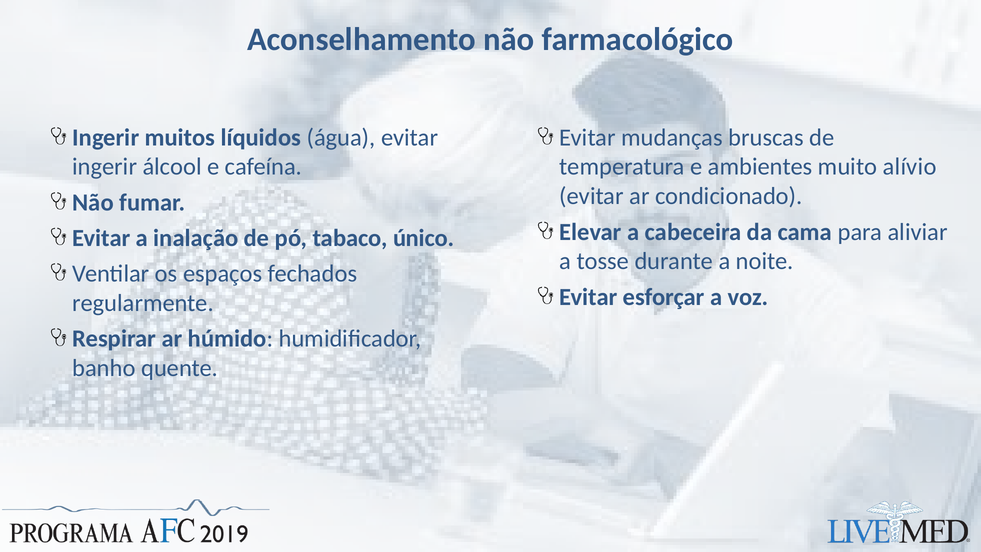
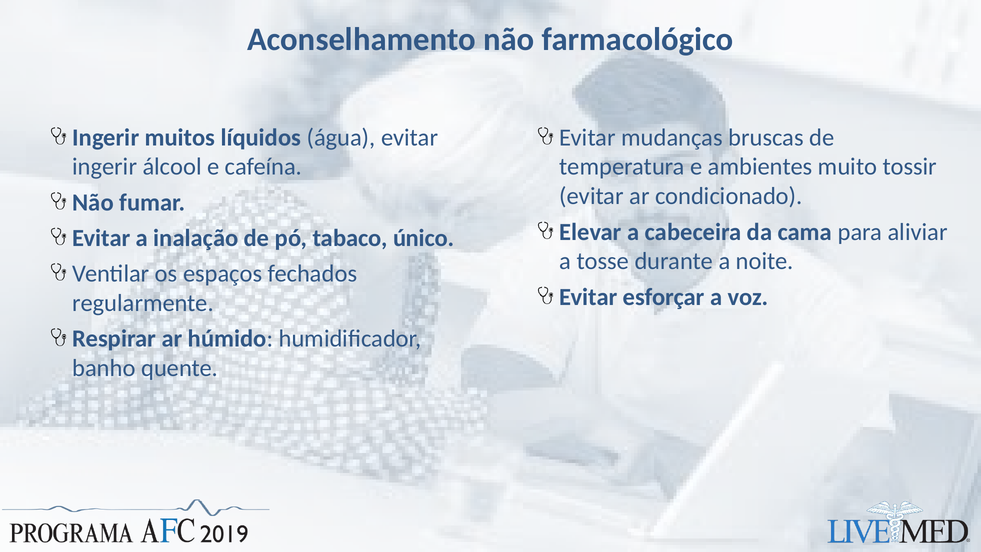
alívio: alívio -> tossir (910, 167)
